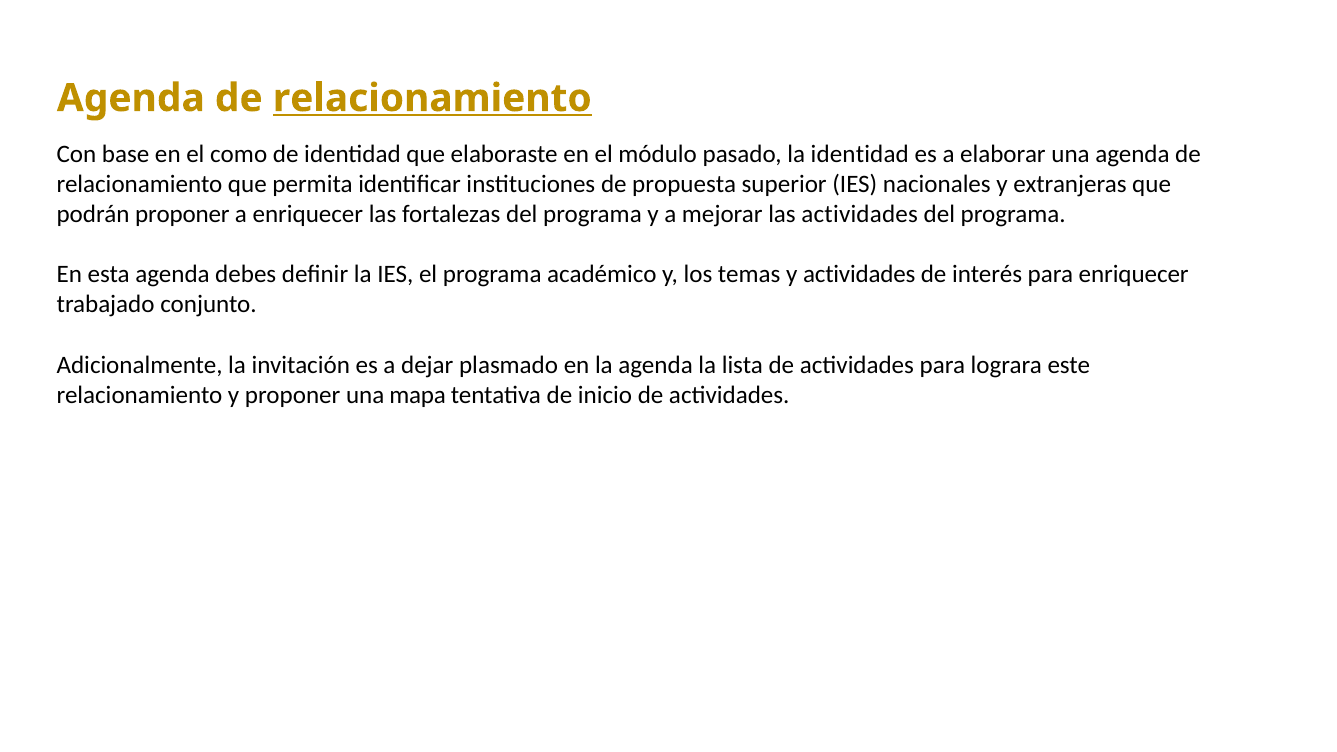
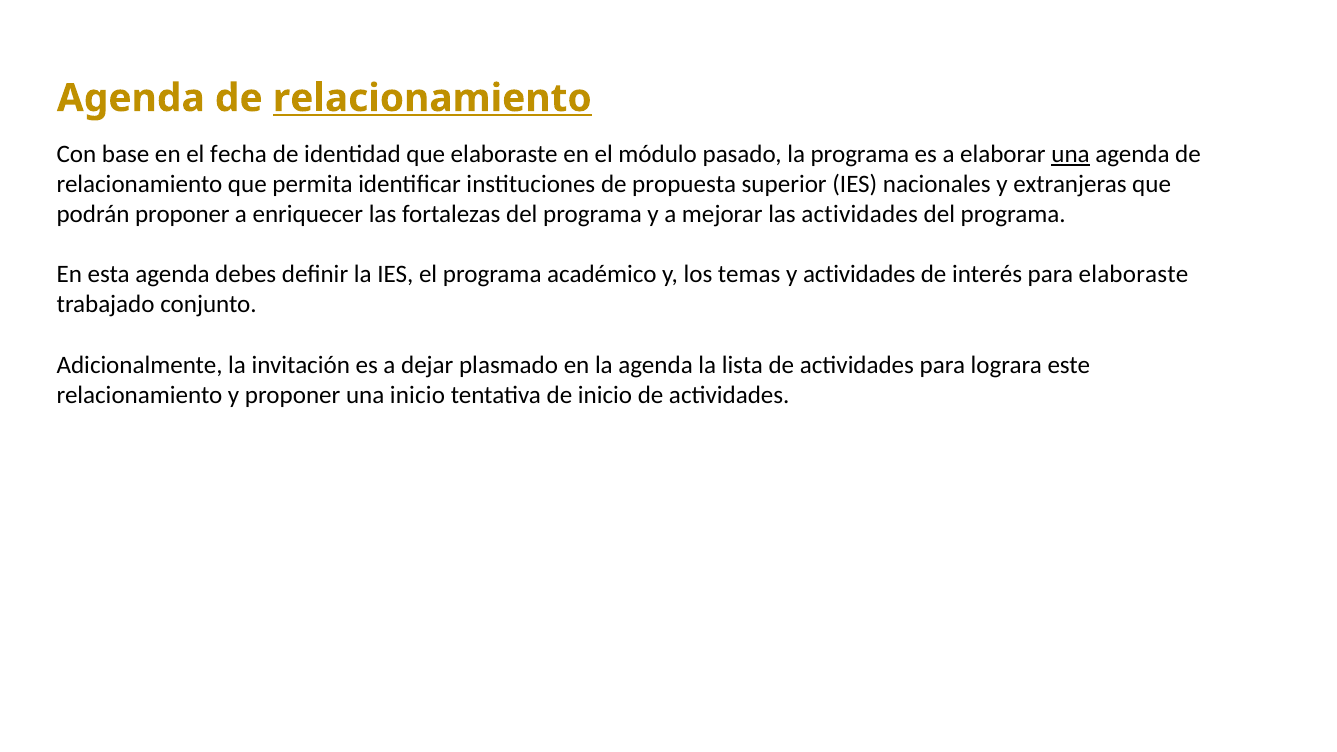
como: como -> fecha (239, 154)
la identidad: identidad -> programa (860, 154)
una underline: none -> present (1071, 154)
para enriquecer: enriquecer -> elaboraste (1134, 275)
una mapa: mapa -> inicio (417, 395)
